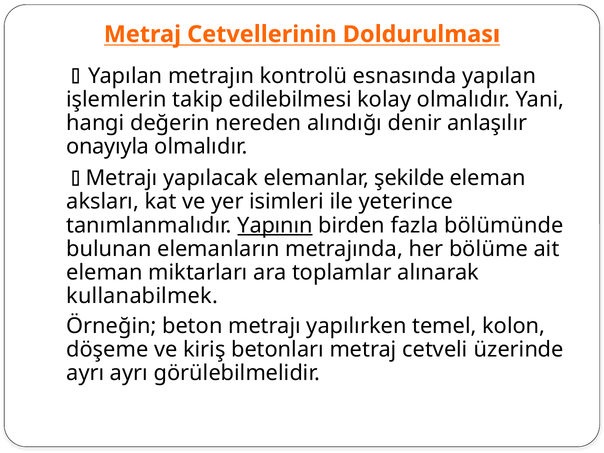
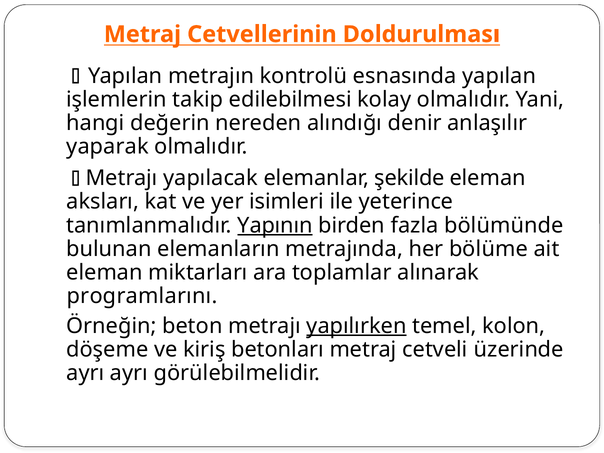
onayıyla: onayıyla -> yaparak (108, 147)
kullanabilmek: kullanabilmek -> programlarını (142, 296)
yapılırken underline: none -> present (356, 326)
